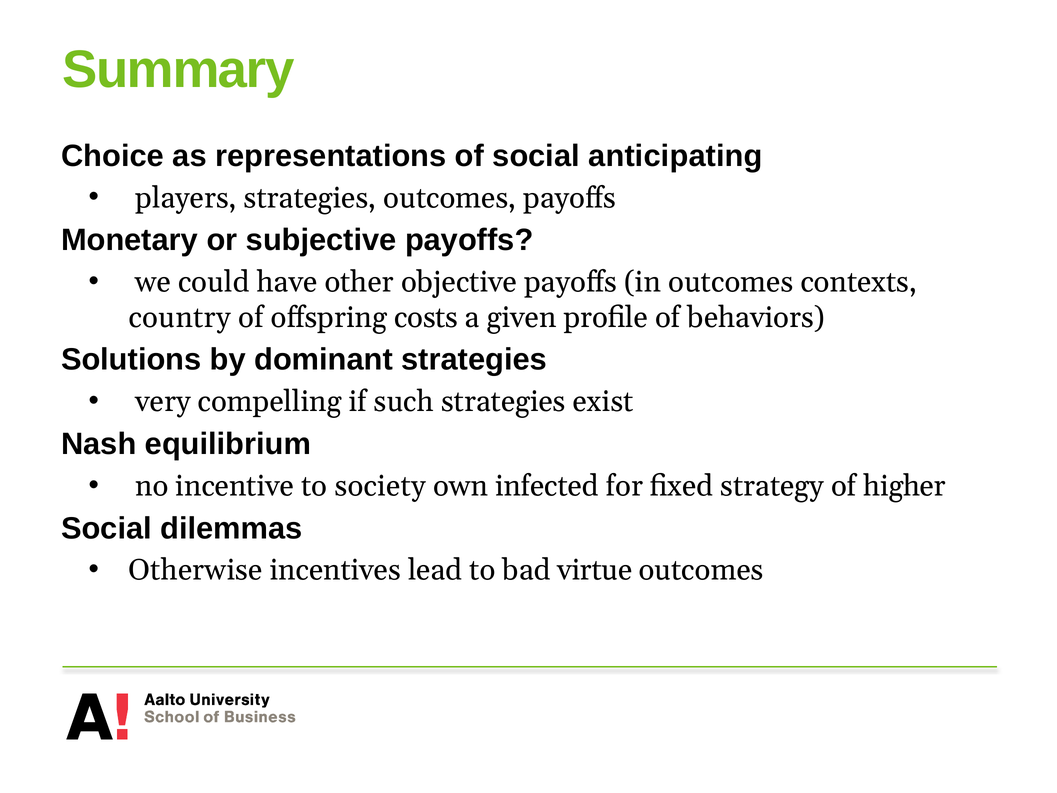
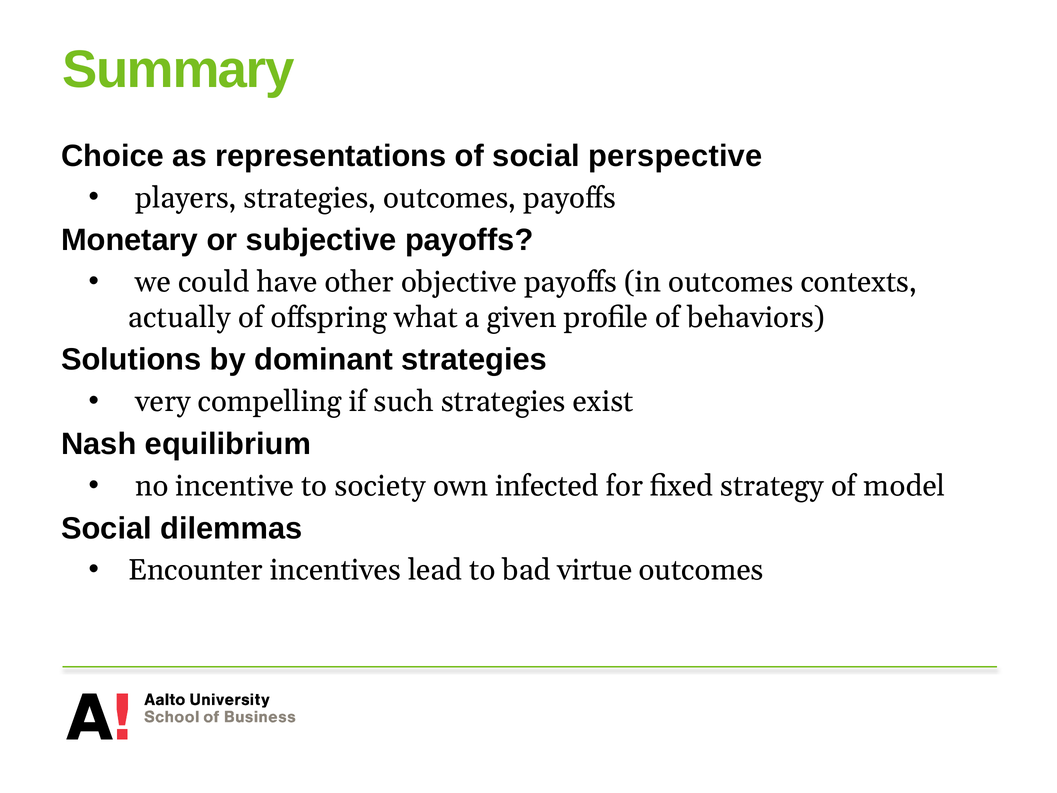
anticipating: anticipating -> perspective (675, 156)
country: country -> actually (180, 317)
costs: costs -> what (426, 317)
higher: higher -> model (904, 486)
Otherwise: Otherwise -> Encounter (196, 570)
